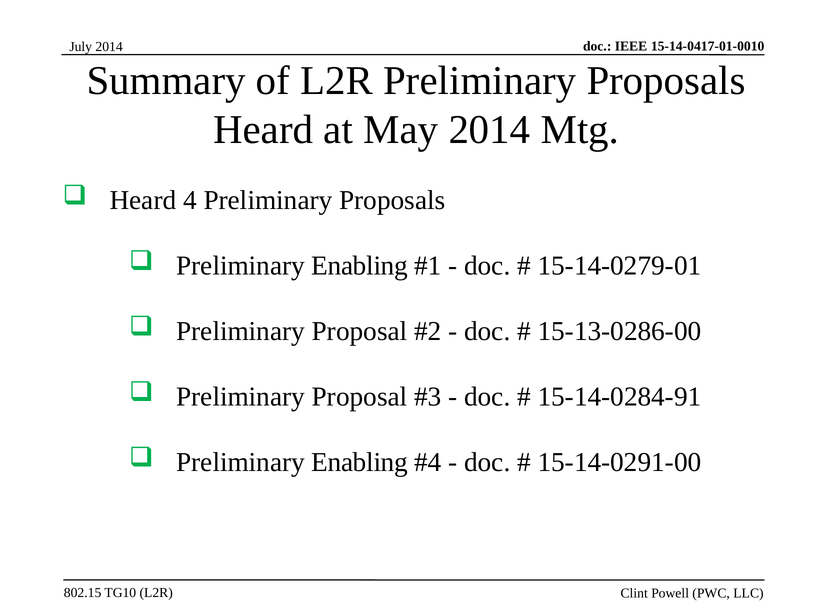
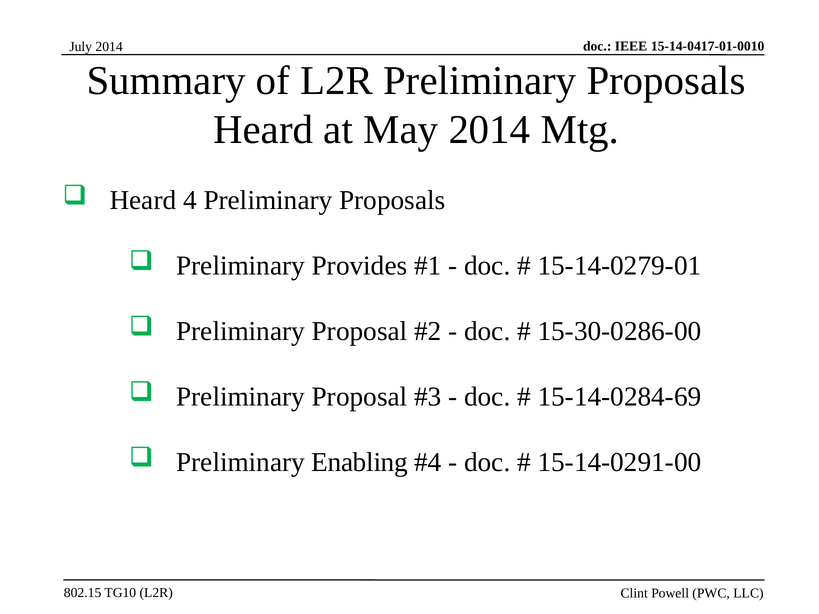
Enabling: Enabling -> Provides (360, 266)
15-13-0286-00: 15-13-0286-00 -> 15-30-0286-00 (619, 331)
15-14-0284-91: 15-14-0284-91 -> 15-14-0284-69 (619, 397)
